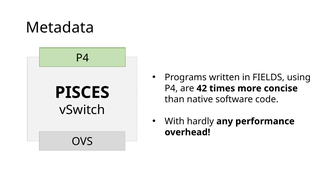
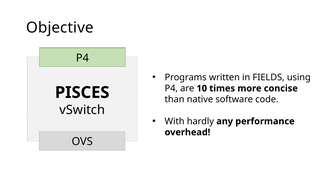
Metadata: Metadata -> Objective (60, 28)
42: 42 -> 10 (202, 88)
